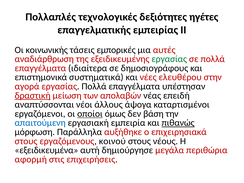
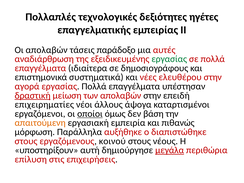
Οι κοινωνικής: κοινωνικής -> απολαβών (47, 50)
εμπορικές: εμπορικές -> παράδοξο (116, 50)
απολαβών νέας: νέας -> στην (152, 95)
αναπτύσσονται: αναπτύσσονται -> επιχειρηματίες (44, 105)
απαιτούμενη colour: blue -> orange (40, 123)
πιθανώς underline: present -> none (178, 123)
επιχειρησιακά: επιχειρησιακά -> διαπιστώθηκε (179, 132)
εξειδικευμένα: εξειδικευμένα -> υποστηρίξουν (46, 150)
μεγάλα underline: none -> present (170, 150)
αφορμή: αφορμή -> επίλυση (31, 159)
